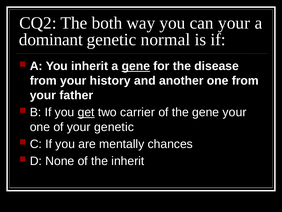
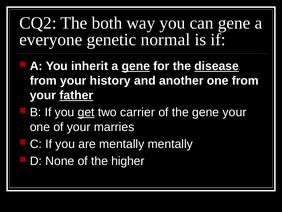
can your: your -> gene (234, 23)
dominant: dominant -> everyone (51, 39)
disease underline: none -> present (217, 66)
father underline: none -> present (76, 95)
your genetic: genetic -> marries (114, 127)
mentally chances: chances -> mentally (170, 144)
the inherit: inherit -> higher (128, 161)
